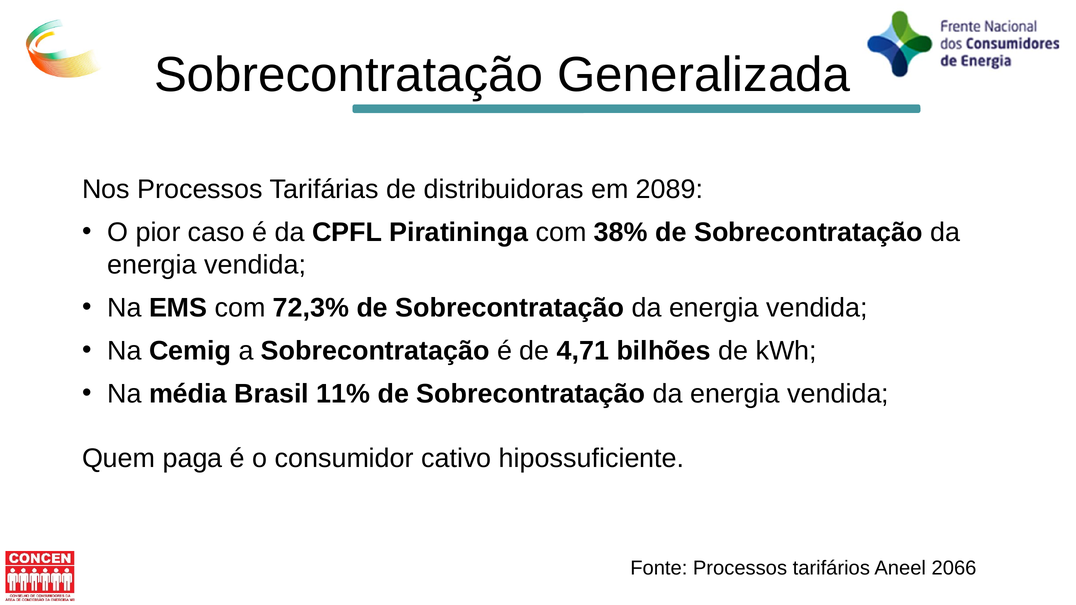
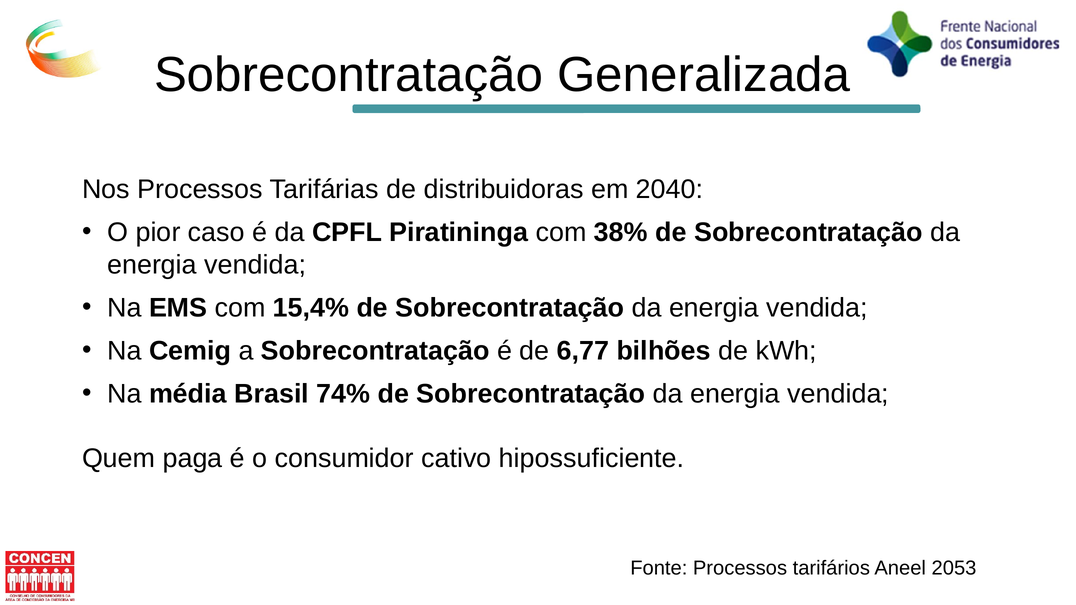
2089: 2089 -> 2040 (670, 190)
72,3%: 72,3% -> 15,4% (311, 308)
4,71: 4,71 -> 6,77 (583, 351)
11%: 11% -> 74% (343, 394)
2066: 2066 -> 2053 (954, 568)
